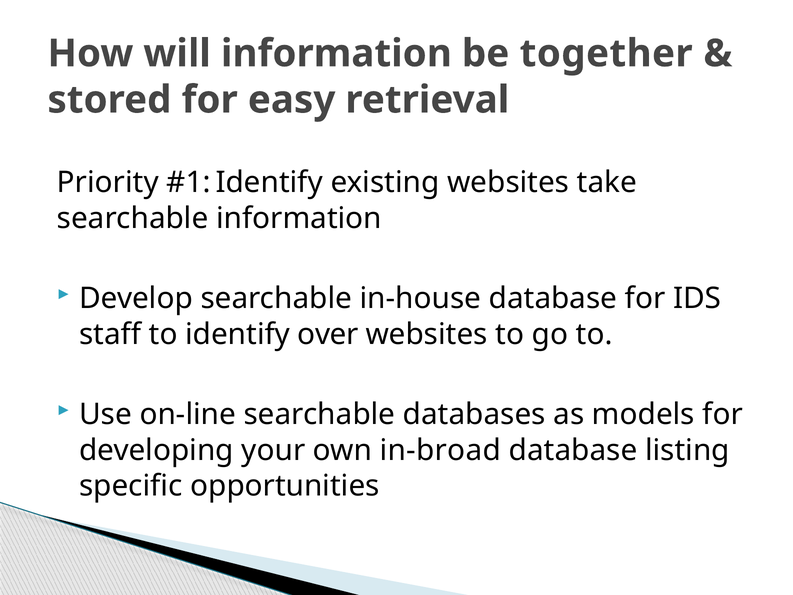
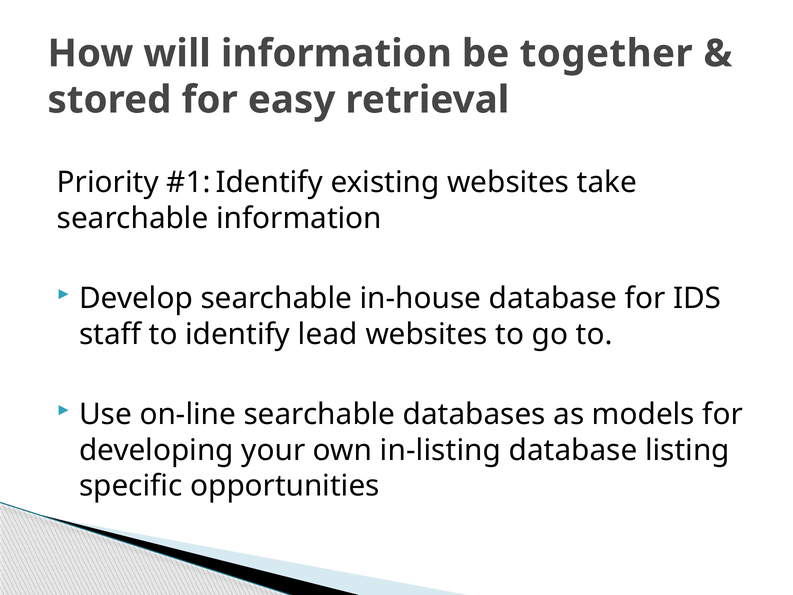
over: over -> lead (328, 334)
in-broad: in-broad -> in-listing (441, 450)
